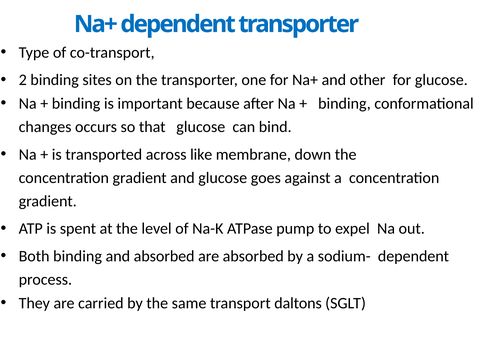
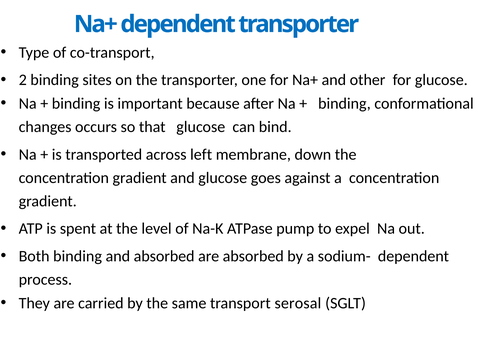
like: like -> left (201, 154)
daltons: daltons -> serosal (298, 303)
